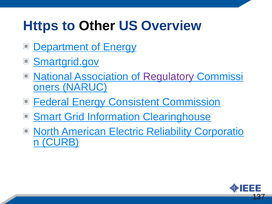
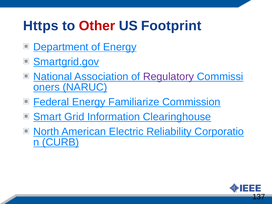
Other colour: black -> red (97, 26)
Overview: Overview -> Footprint (171, 26)
Consistent: Consistent -> Familiarize (134, 102)
